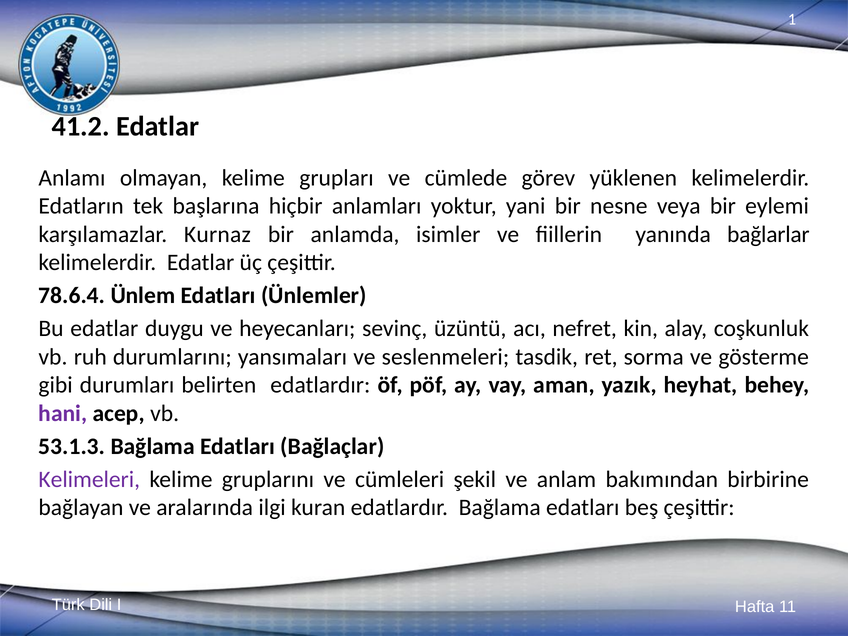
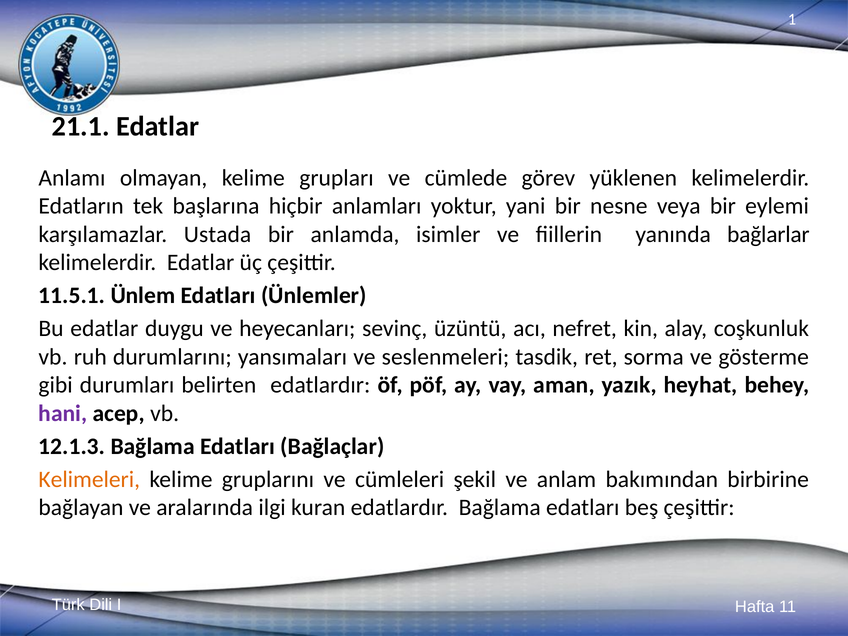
41.2: 41.2 -> 21.1 (81, 126)
Kurnaz: Kurnaz -> Ustada (218, 234)
78.6.4: 78.6.4 -> 11.5.1 (72, 296)
53.1.3: 53.1.3 -> 12.1.3 (72, 446)
Kelimeleri colour: purple -> orange (89, 479)
